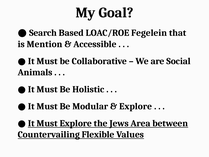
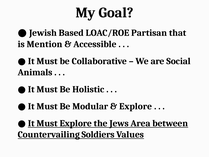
Search: Search -> Jewish (43, 33)
Fegelein: Fegelein -> Partisan (149, 33)
Flexible: Flexible -> Soldiers (98, 134)
